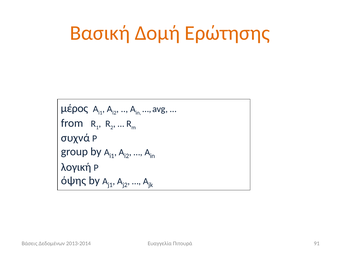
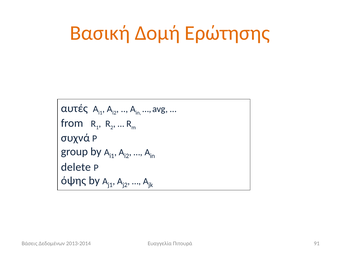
μέρος: μέρος -> αυτές (74, 108)
λογική: λογική -> delete (76, 167)
